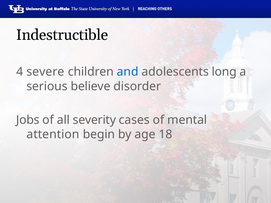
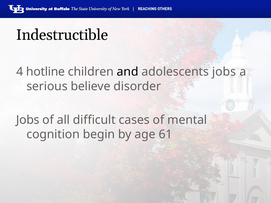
severe: severe -> hotline (46, 72)
and colour: blue -> black (128, 72)
adolescents long: long -> jobs (224, 72)
severity: severity -> difficult (94, 120)
attention: attention -> cognition (53, 135)
18: 18 -> 61 (166, 135)
